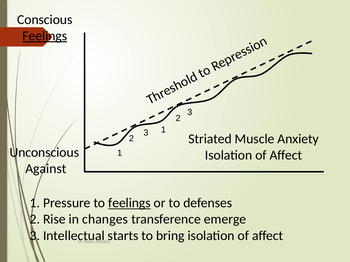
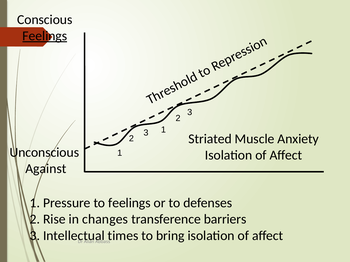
feelings underline: present -> none (129, 203)
emerge: emerge -> barriers (225, 220)
starts: starts -> times (123, 236)
